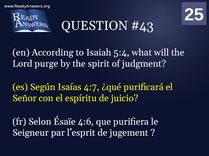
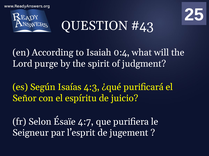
5:4: 5:4 -> 0:4 (122, 53)
4:7: 4:7 -> 4:3 (92, 88)
4:6: 4:6 -> 4:7 (86, 122)
